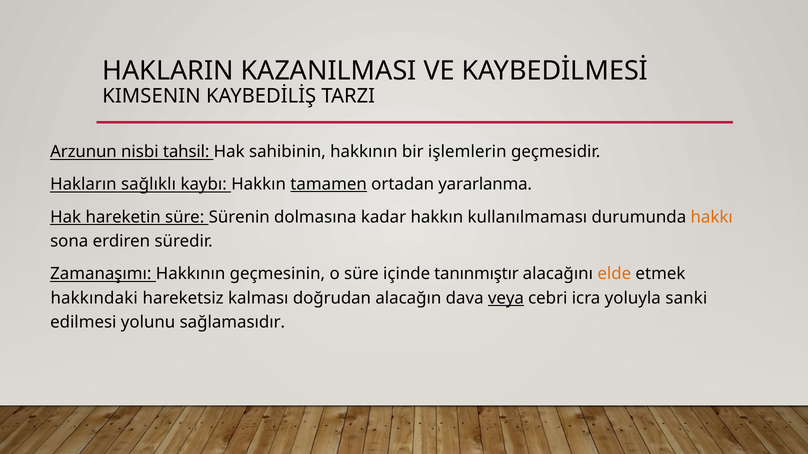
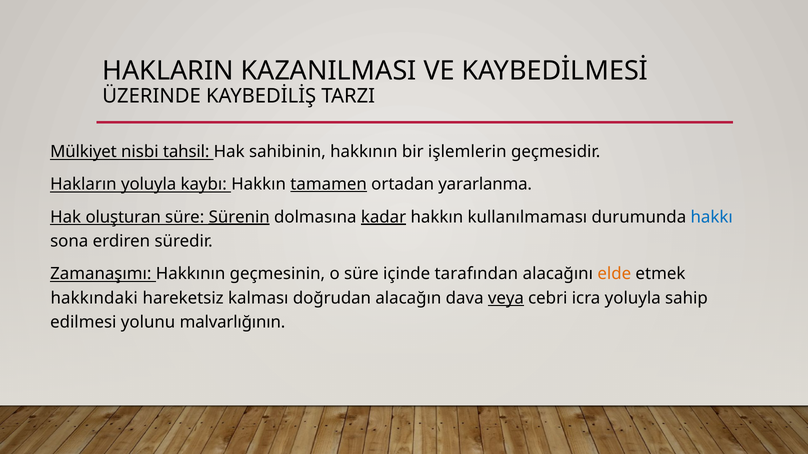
KIMSENIN: KIMSENIN -> ÜZERINDE (152, 96)
Arzunun: Arzunun -> Mülkiyet (83, 152)
Hakların sağlıklı: sağlıklı -> yoluyla (149, 185)
hareketin: hareketin -> oluşturan (123, 217)
Sürenin underline: none -> present (239, 217)
kadar underline: none -> present (383, 217)
hakkı colour: orange -> blue (712, 217)
tanınmıştır: tanınmıştır -> tarafından (476, 274)
sanki: sanki -> sahip (686, 298)
sağlamasıdır: sağlamasıdır -> malvarlığının (232, 323)
